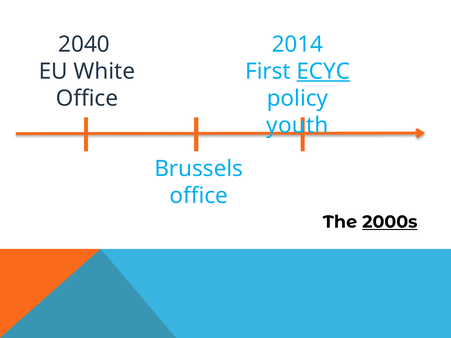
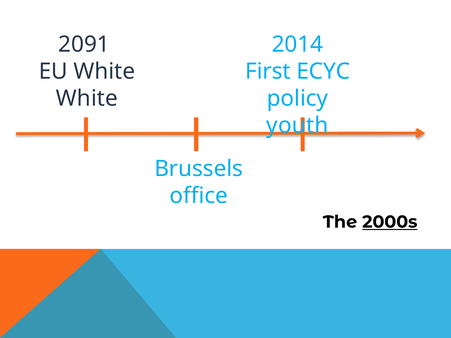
2040: 2040 -> 2091 (84, 44)
ECYC underline: present -> none (323, 71)
Office: Office -> White (87, 99)
